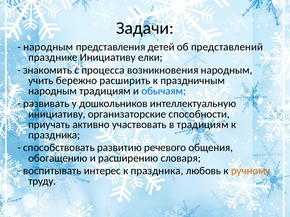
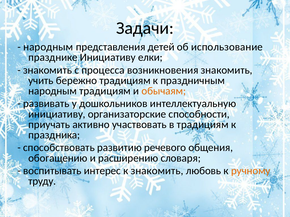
представлений: представлений -> использование (227, 47)
возникновения народным: народным -> знакомить (227, 70)
бережно расширить: расширить -> традициям (125, 81)
обычаям colour: blue -> orange (164, 91)
интерес к праздника: праздника -> знакомить (157, 171)
